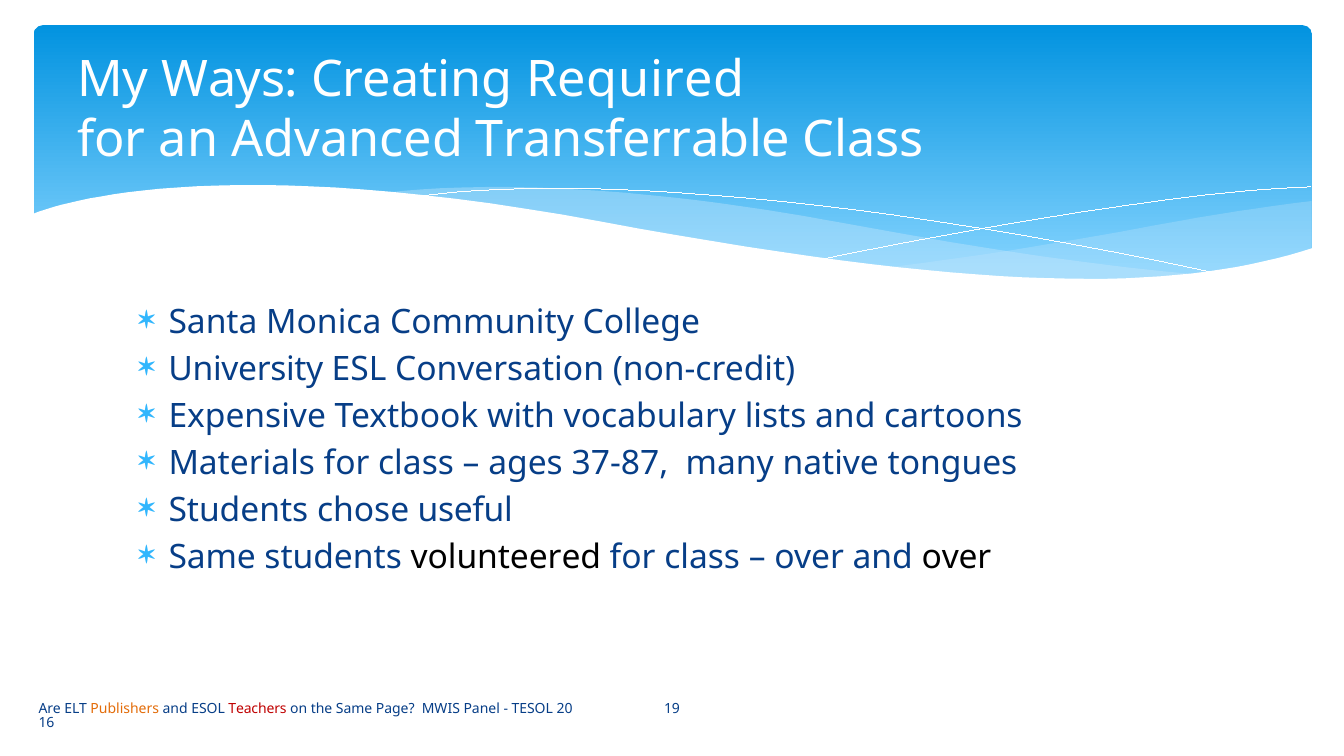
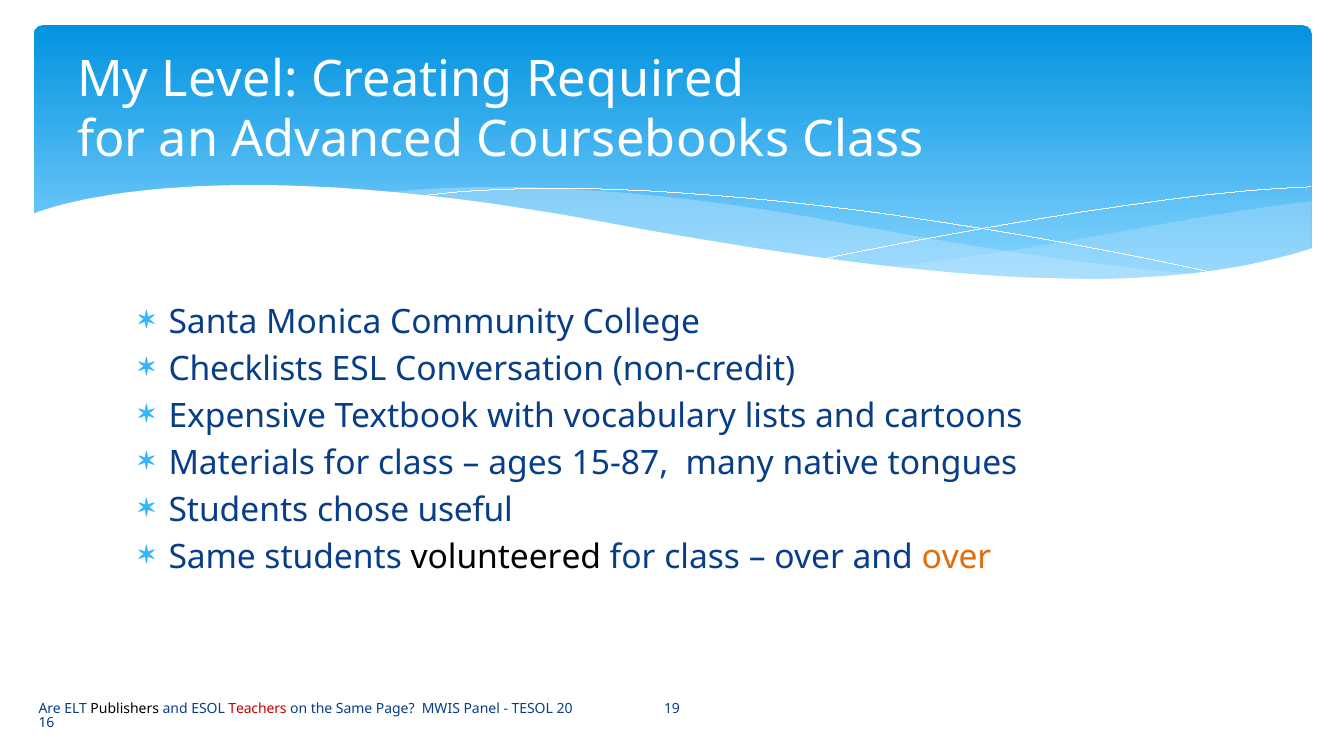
Ways: Ways -> Level (230, 80)
Transferrable: Transferrable -> Coursebooks (633, 140)
University: University -> Checklists (246, 370)
37-87: 37-87 -> 15-87 (620, 464)
over colour: black -> orange (956, 558)
Publishers colour: orange -> black (125, 709)
